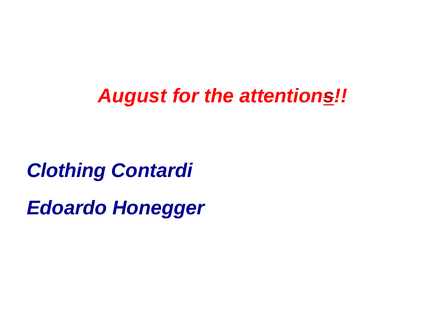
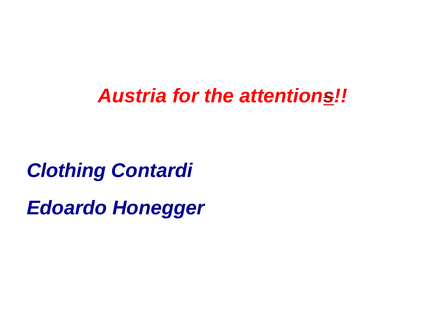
August: August -> Austria (132, 96)
